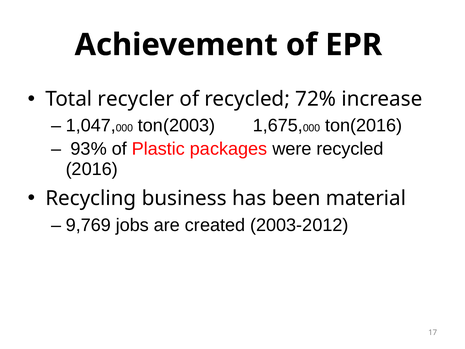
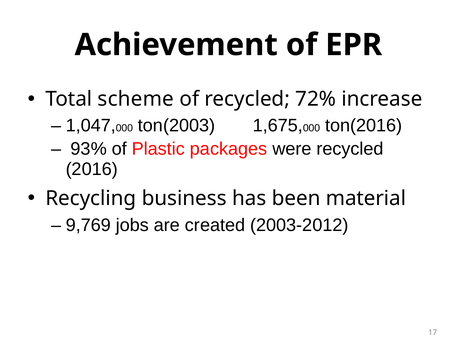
recycler: recycler -> scheme (136, 99)
